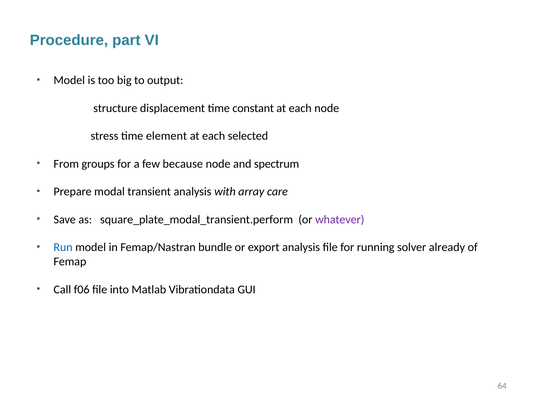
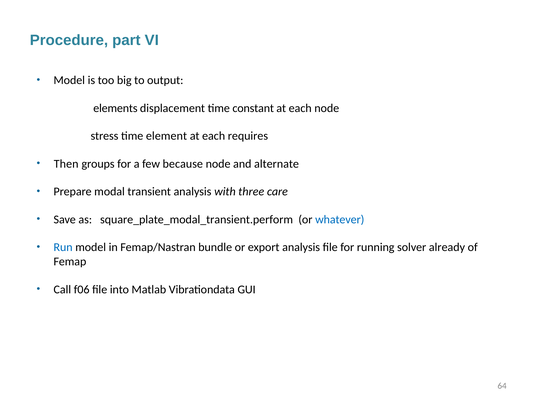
structure: structure -> elements (115, 108)
selected: selected -> requires (248, 136)
From: From -> Then (66, 164)
spectrum: spectrum -> alternate (277, 164)
array: array -> three (251, 192)
whatever colour: purple -> blue (340, 220)
